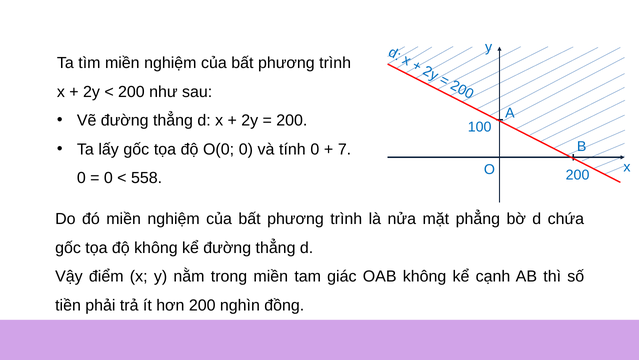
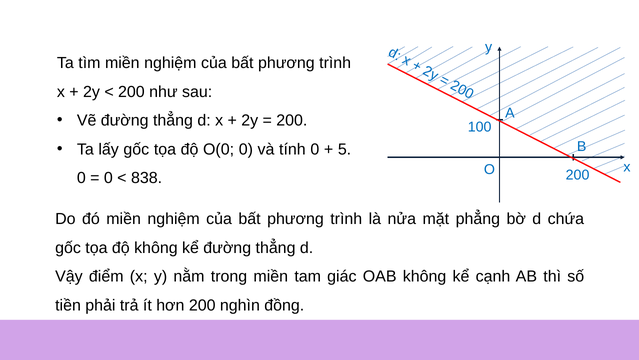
7: 7 -> 5 (345, 149)
558: 558 -> 838 (147, 178)
